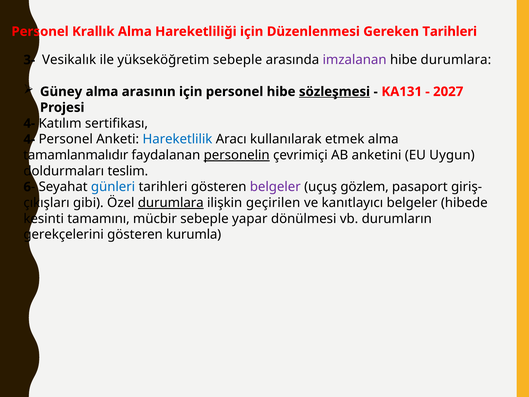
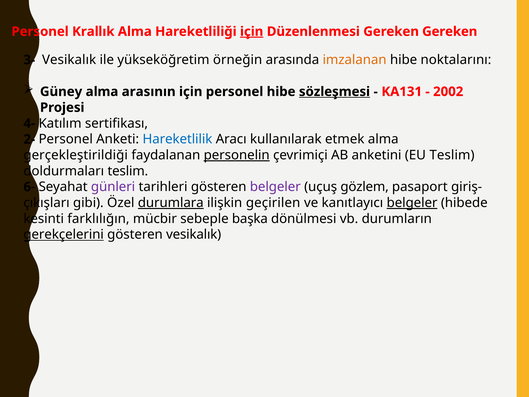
için underline: none -> present (252, 31)
Gereken Tarihleri: Tarihleri -> Gereken (450, 31)
yükseköğretim sebeple: sebeple -> örneğin (238, 60)
imzalanan colour: purple -> orange (355, 60)
hibe durumlara: durumlara -> noktalarını (456, 60)
2027: 2027 -> 2002 (448, 92)
4-: 4- -> 2- (29, 139)
tamamlanmalıdır: tamamlanmalıdır -> gerçekleştirildiği (76, 155)
EU Uygun: Uygun -> Teslim (452, 155)
günleri colour: blue -> purple (113, 187)
belgeler underline: none -> present (412, 203)
tamamını: tamamını -> farklılığın (98, 219)
yapar: yapar -> başka (250, 219)
gerekçelerini underline: none -> present (64, 234)
gösteren kurumla: kurumla -> vesikalık (194, 234)
